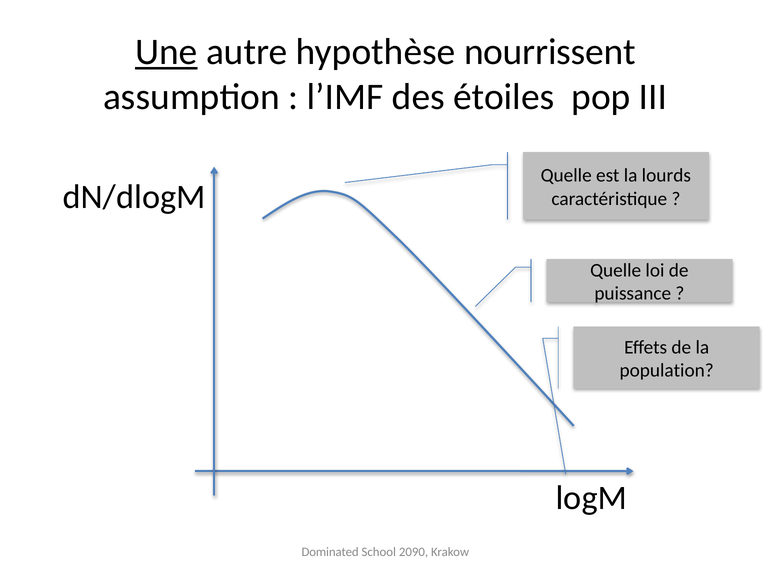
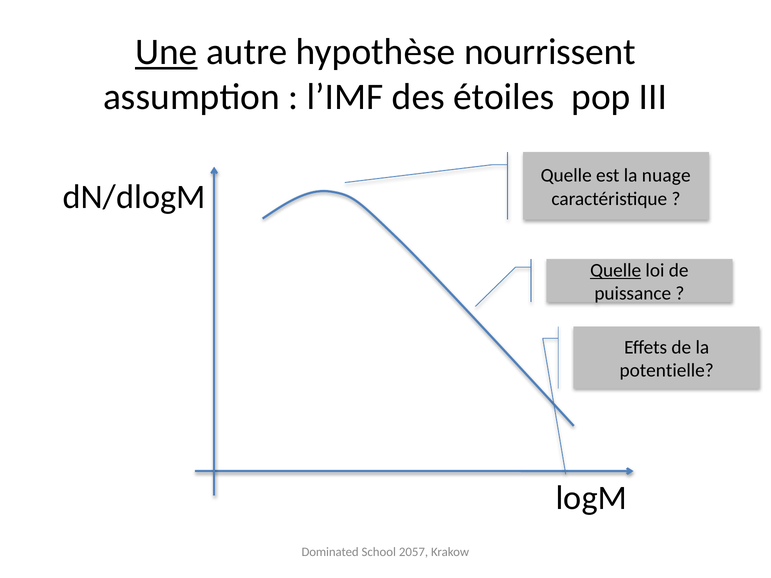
lourds: lourds -> nuage (666, 176)
Quelle underline: none -> present (616, 271)
population: population -> potentielle (667, 371)
2090: 2090 -> 2057 (414, 552)
